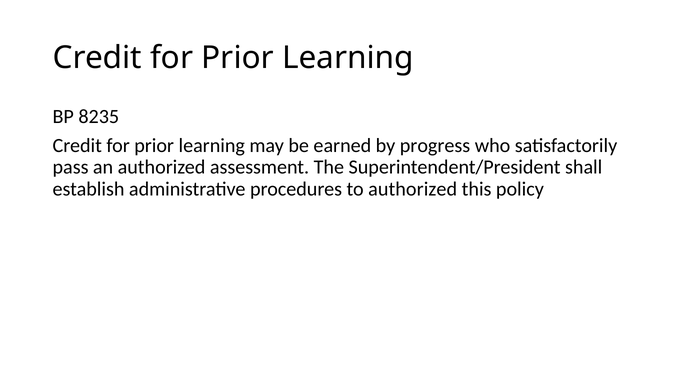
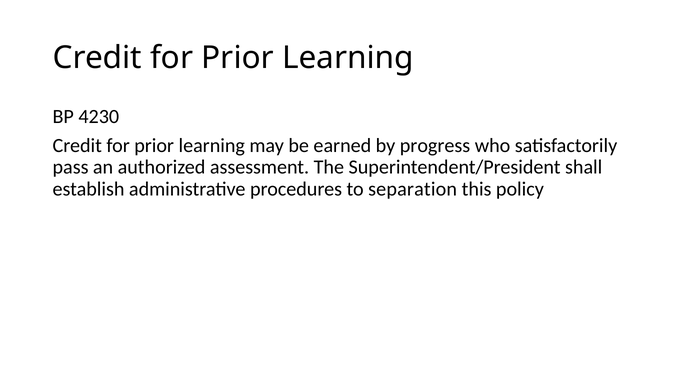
8235: 8235 -> 4230 (99, 117)
to authorized: authorized -> separation (413, 189)
